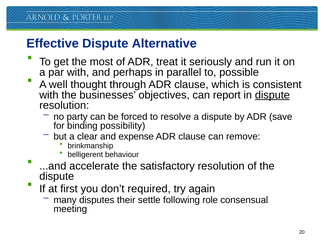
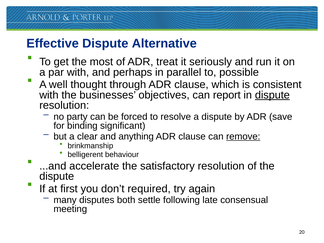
possibility: possibility -> significant (123, 126)
expense: expense -> anything (136, 136)
remove underline: none -> present (243, 136)
their: their -> both (126, 200)
role: role -> late (210, 200)
